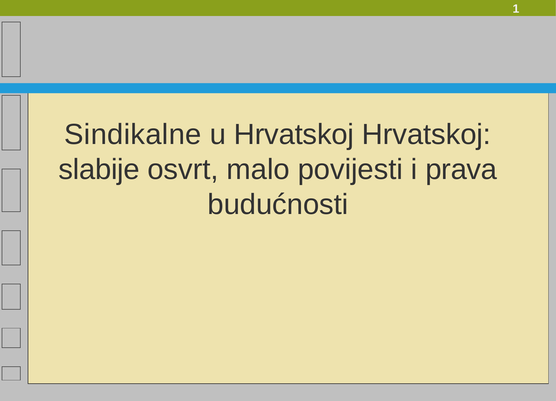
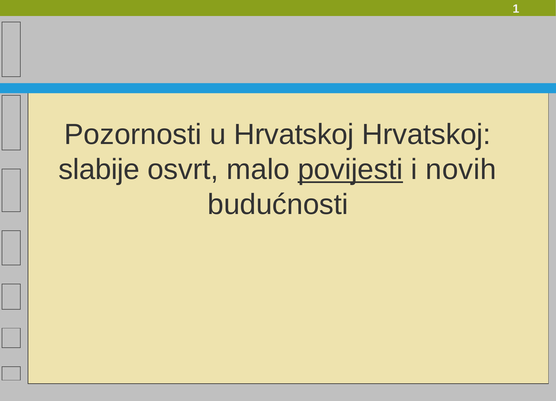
Sindikalne: Sindikalne -> Pozornosti (133, 135)
povijesti underline: none -> present (350, 170)
prava: prava -> novih (461, 170)
